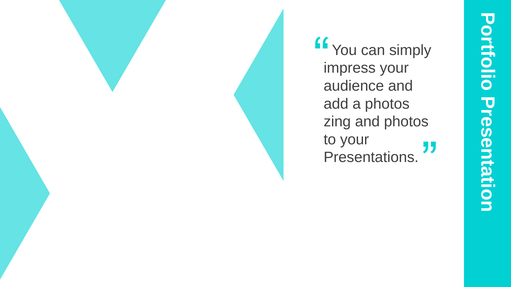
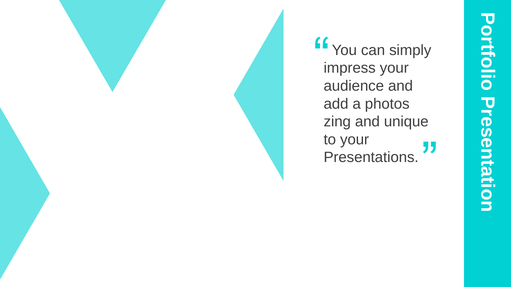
and photos: photos -> unique (406, 122)
